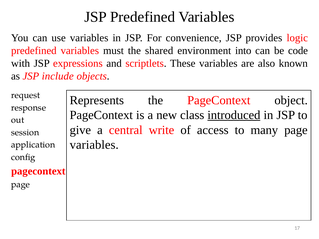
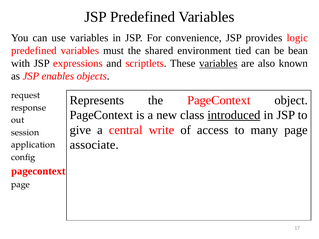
into: into -> tied (243, 51)
code: code -> bean (298, 51)
variables underline: none -> present (218, 63)
include: include -> enables (58, 76)
variables: variables -> associate (94, 145)
